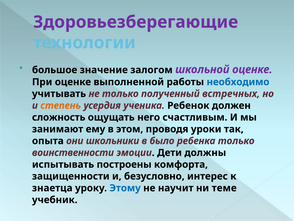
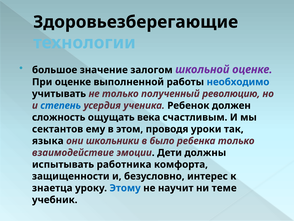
Здоровьезберегающие colour: purple -> black (136, 22)
встречных: встречных -> революцию (231, 94)
степень colour: orange -> blue (61, 105)
него: него -> века (149, 117)
занимают: занимают -> сектантов (58, 129)
опыта: опыта -> языка (48, 141)
воинственности: воинственности -> взаимодействие (73, 152)
построены: построены -> работника (124, 164)
